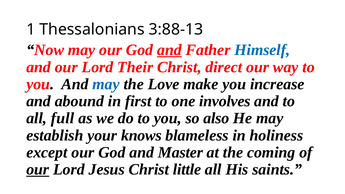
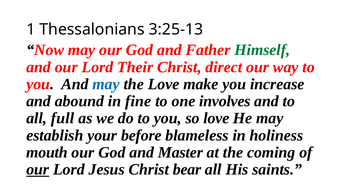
3:88-13: 3:88-13 -> 3:25-13 (176, 29)
and underline: present -> none (169, 50)
Himself colour: blue -> green (262, 50)
first: first -> fine (138, 101)
so also: also -> love (216, 118)
knows: knows -> before (141, 135)
except: except -> mouth (47, 152)
little: little -> bear (187, 169)
